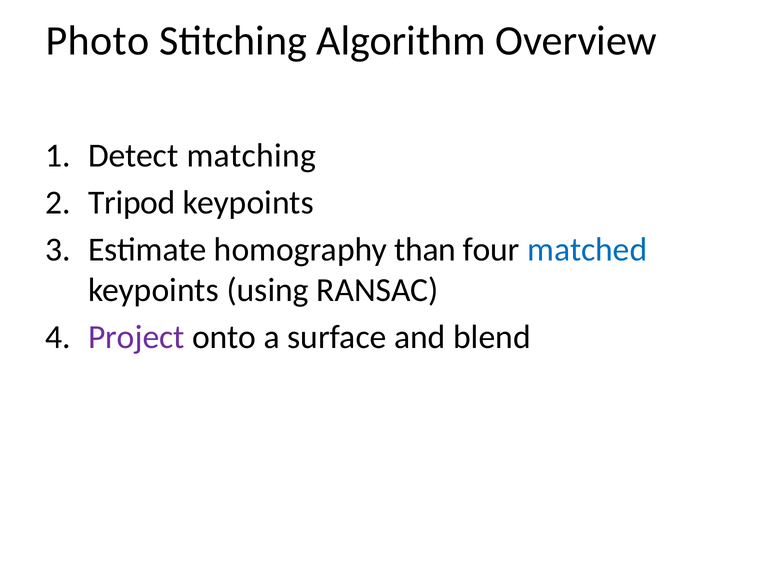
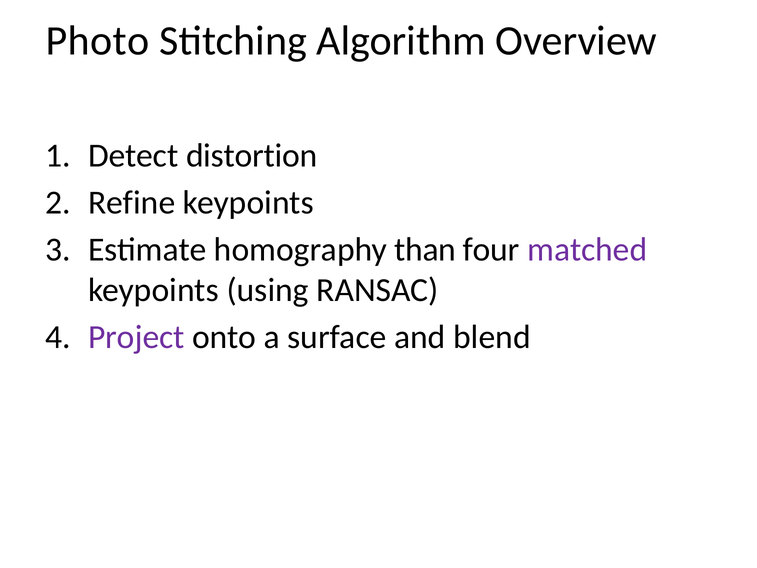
matching: matching -> distortion (252, 155)
Tripod: Tripod -> Refine (132, 203)
matched colour: blue -> purple (587, 250)
